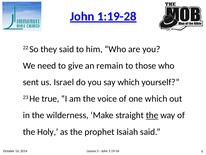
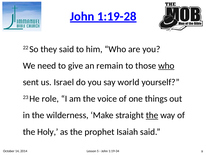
who underline: none -> present (166, 65)
say which: which -> world (129, 82)
true: true -> role (50, 98)
one which: which -> things (156, 98)
